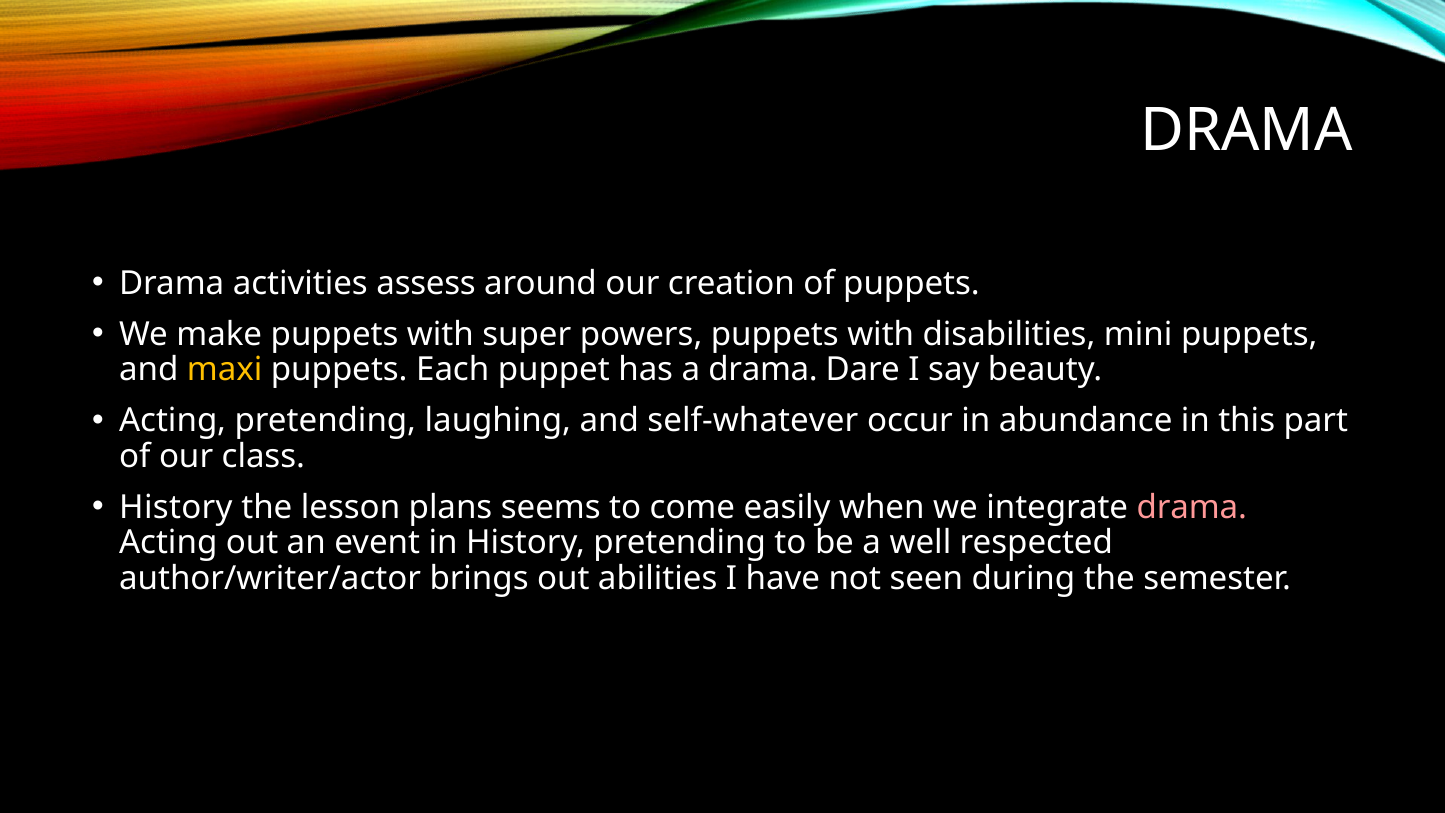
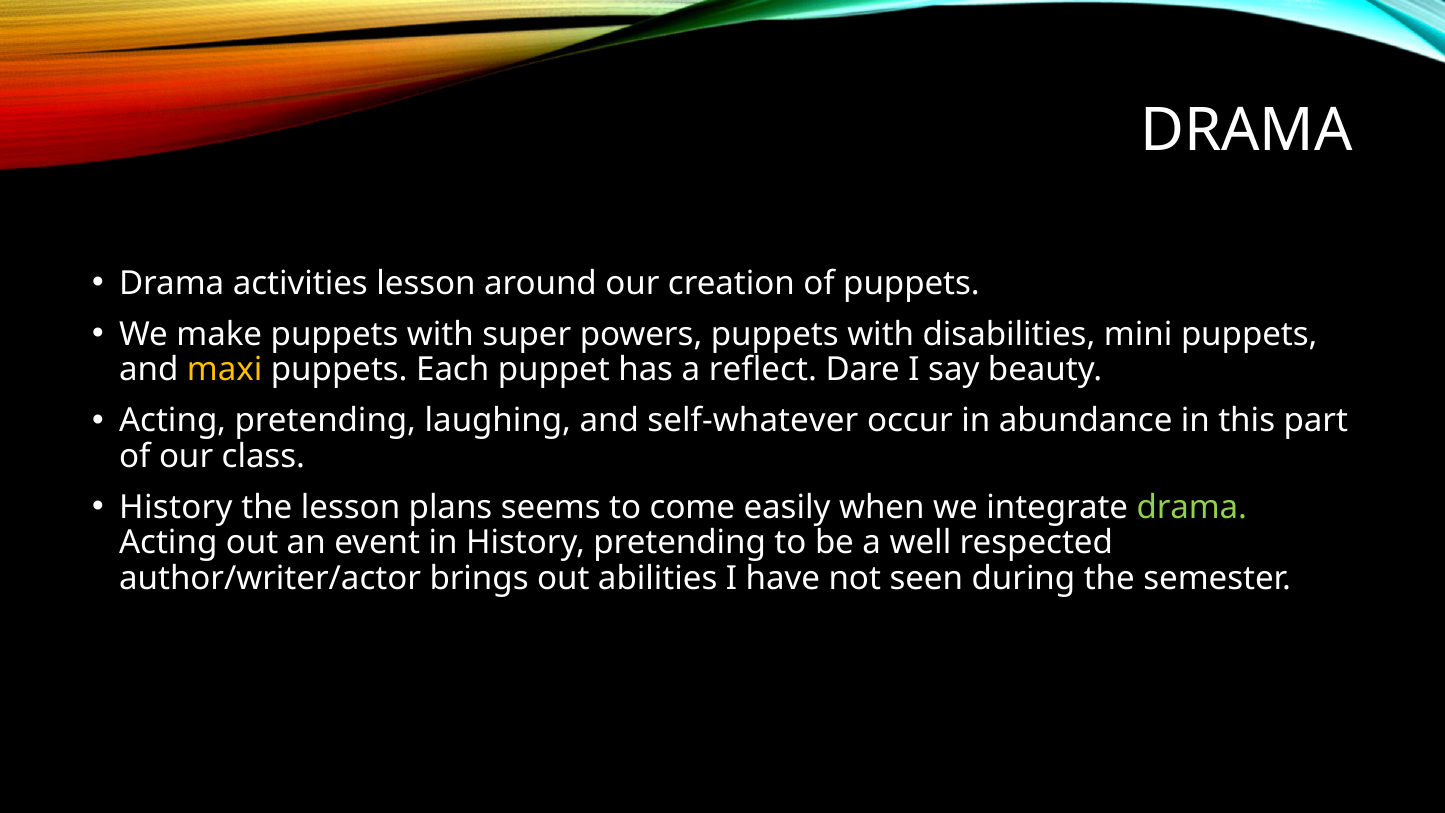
activities assess: assess -> lesson (426, 283)
a drama: drama -> reflect (763, 370)
drama colour: pink -> light green (1192, 507)
